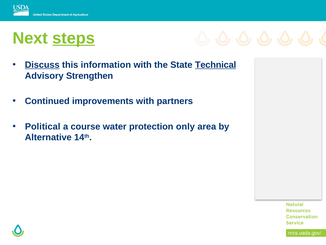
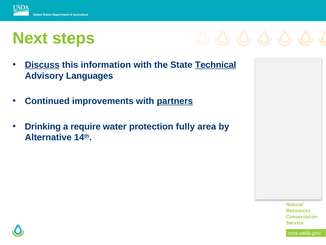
steps underline: present -> none (74, 38)
Strengthen: Strengthen -> Languages (90, 76)
partners underline: none -> present (175, 101)
Political: Political -> Drinking (43, 126)
course: course -> require (86, 126)
only: only -> fully (185, 126)
